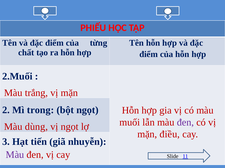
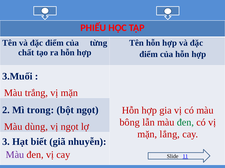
2.Muối: 2.Muối -> 3.Muối (17, 77)
muối: muối -> bông (130, 123)
đen colour: purple -> green (185, 123)
điều: điều -> lắng (170, 135)
tiến: tiến -> biết (39, 142)
